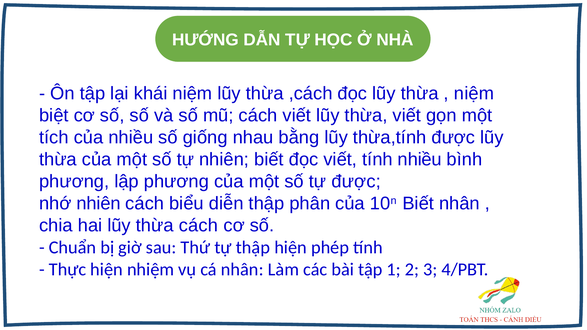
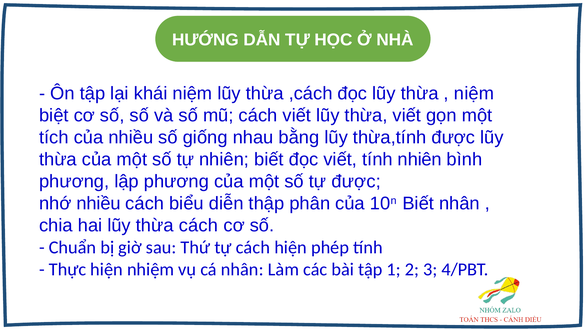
tính nhiều: nhiều -> nhiên (420, 160)
nhớ nhiên: nhiên -> nhiều (98, 204)
tự thập: thập -> cách (253, 248)
